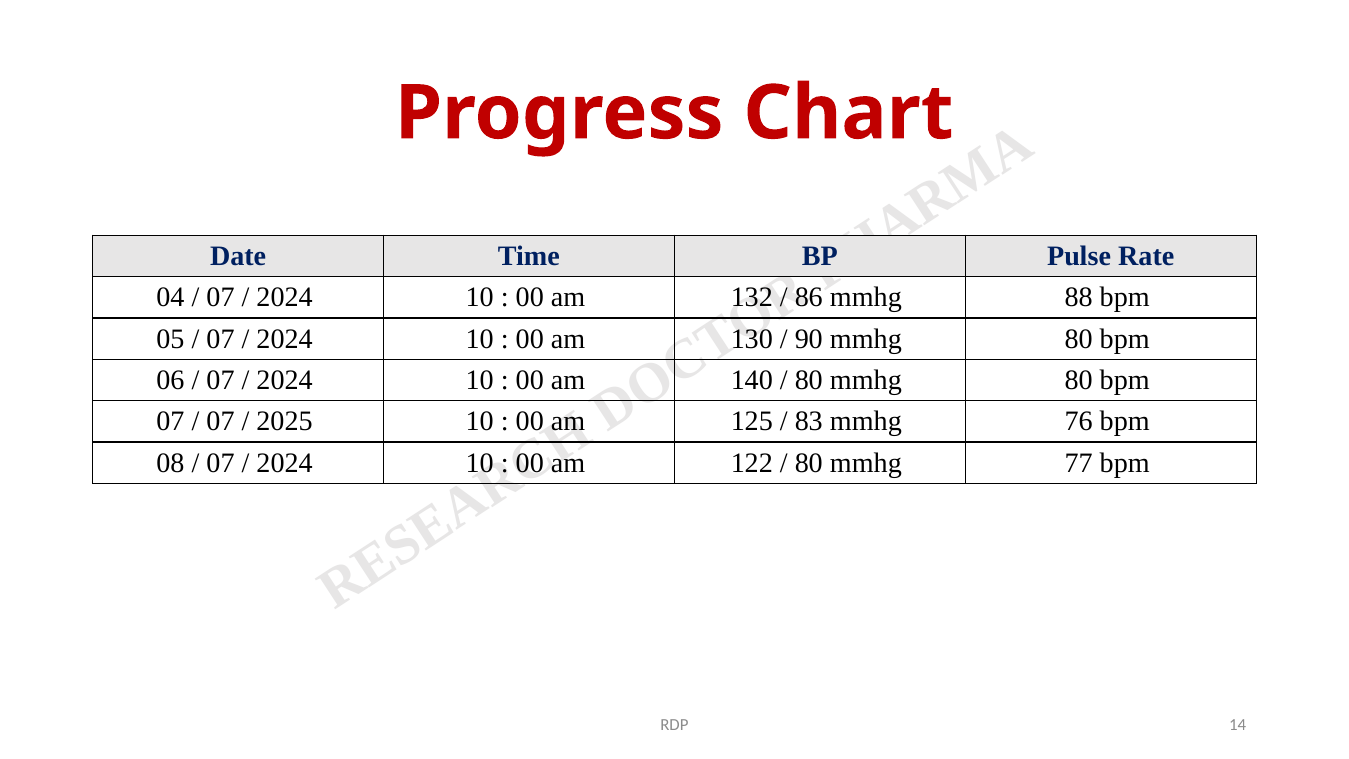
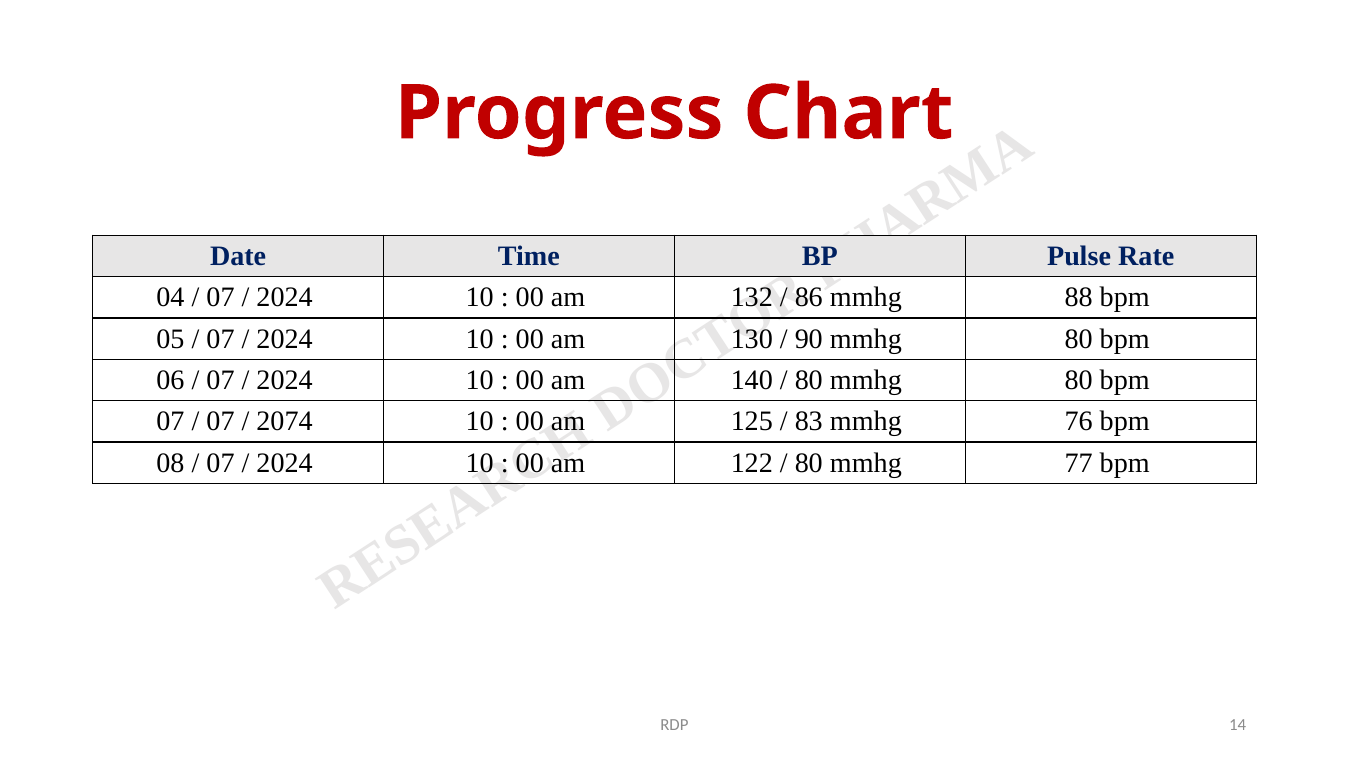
2025: 2025 -> 2074 (285, 422)
